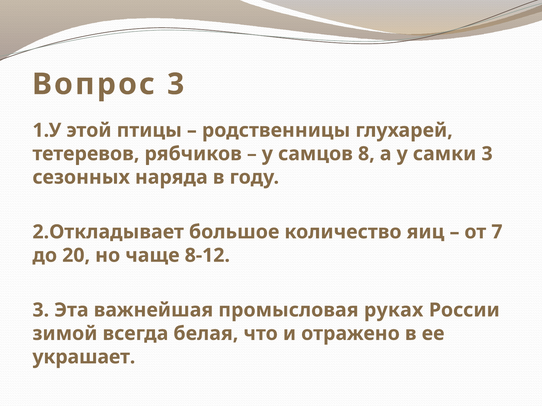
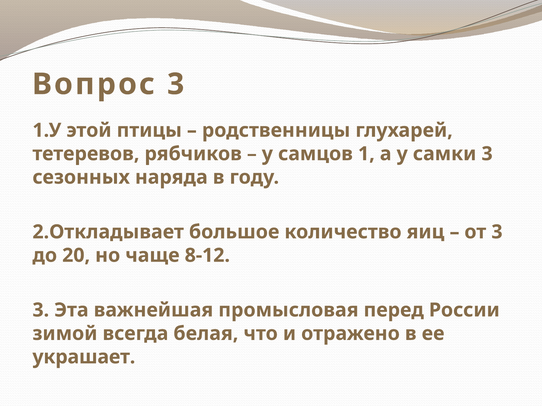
8: 8 -> 1 (366, 154)
от 7: 7 -> 3 (497, 232)
руках: руках -> перед (394, 310)
